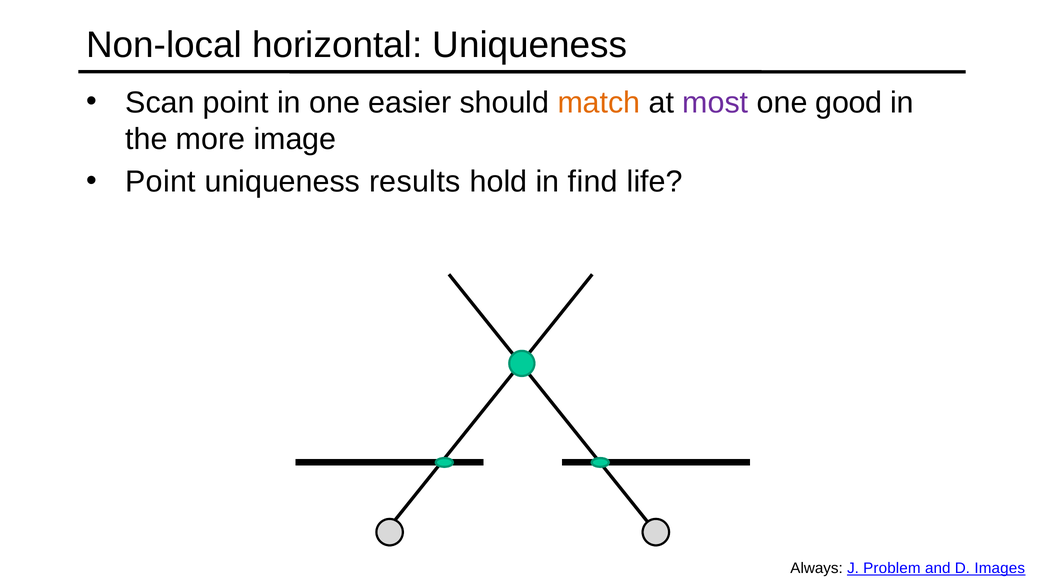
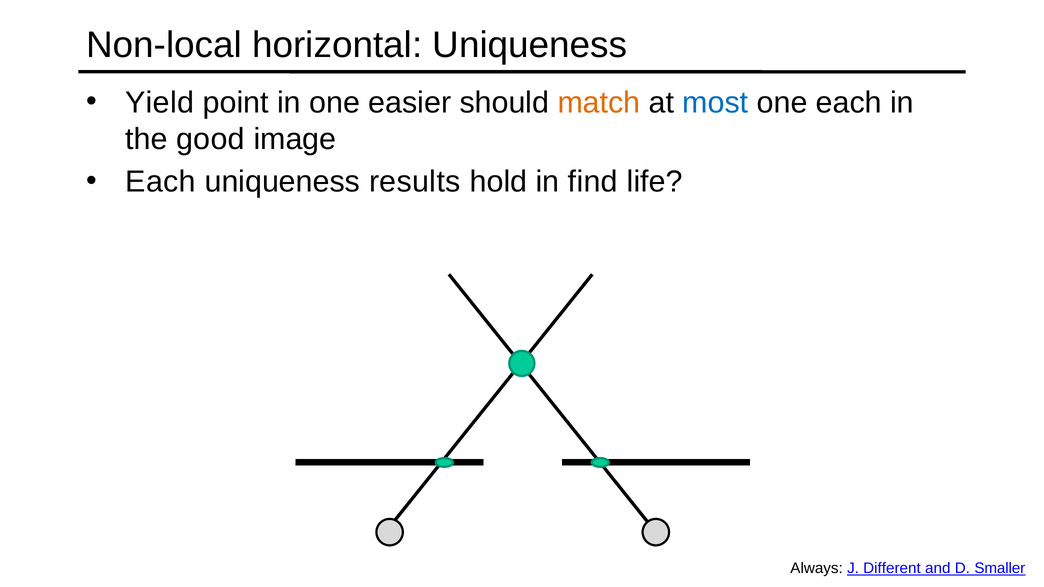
Scan: Scan -> Yield (160, 103)
most colour: purple -> blue (715, 103)
one good: good -> each (849, 103)
more: more -> good (210, 139)
Point: Point -> Each (161, 182)
Problem: Problem -> Different (892, 568)
Images: Images -> Smaller (1000, 568)
